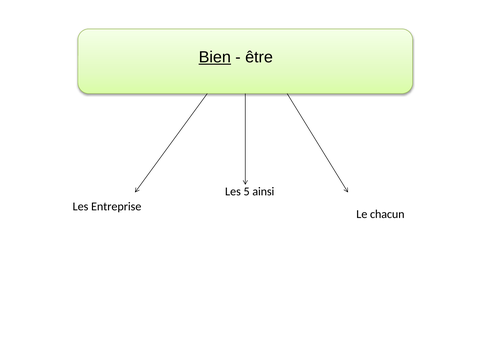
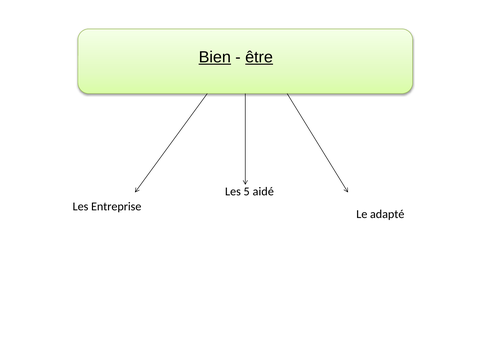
être underline: none -> present (259, 57)
ainsi: ainsi -> aidé (263, 192)
chacun: chacun -> adapté (387, 214)
